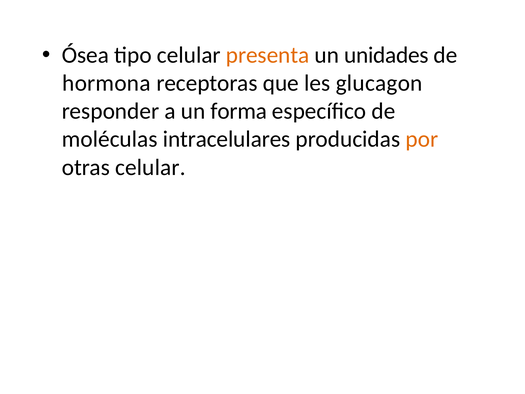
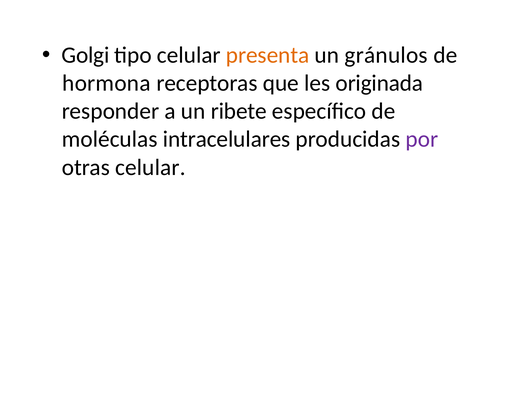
Ósea: Ósea -> Golgi (85, 55)
unidades: unidades -> gránulos (386, 55)
glucagon: glucagon -> originada (379, 83)
forma: forma -> ribete (239, 111)
por colour: orange -> purple (422, 139)
